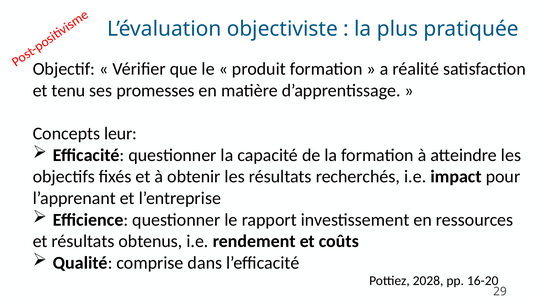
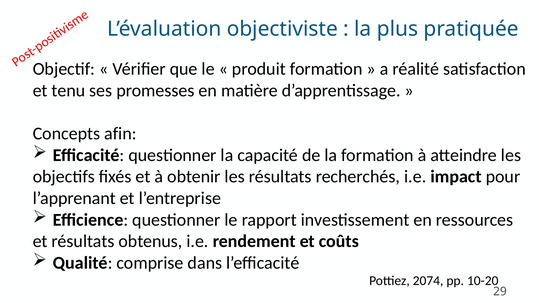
leur: leur -> afin (120, 134)
2028: 2028 -> 2074 (428, 281)
16-20: 16-20 -> 10-20 (483, 281)
